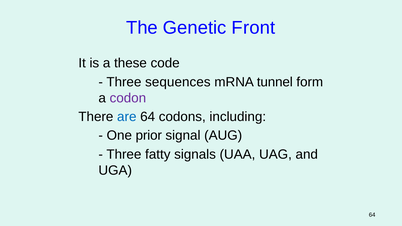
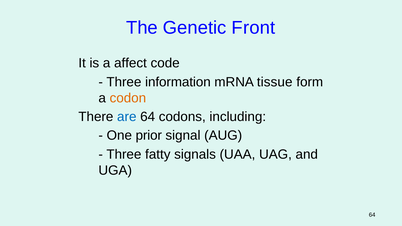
these: these -> affect (130, 63)
sequences: sequences -> information (178, 82)
tunnel: tunnel -> tissue (275, 82)
codon colour: purple -> orange (128, 98)
